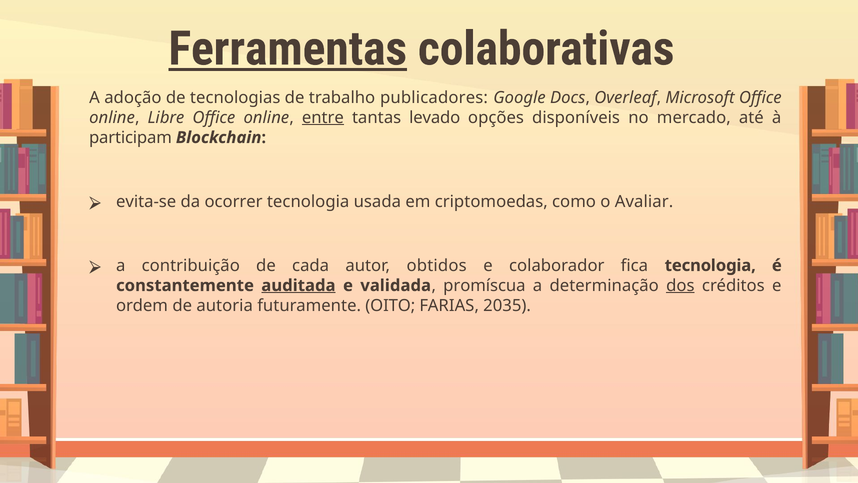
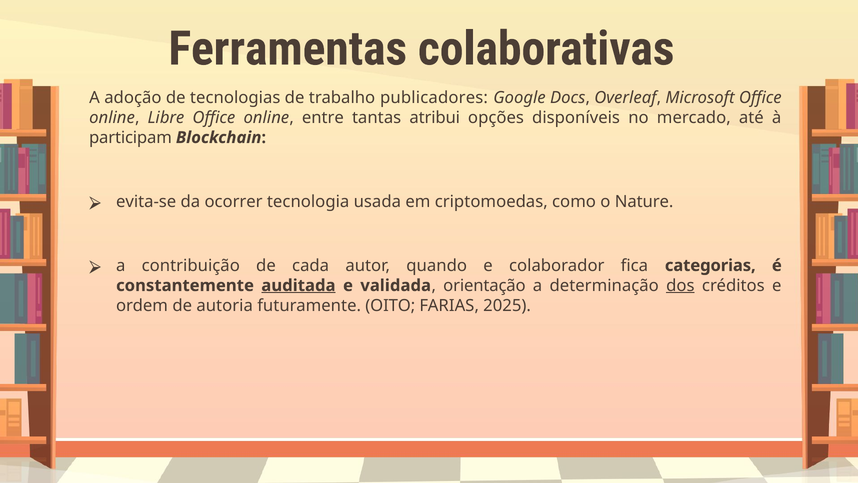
Ferramentas underline: present -> none (288, 49)
entre underline: present -> none (323, 117)
levado: levado -> atribui (435, 117)
Avaliar: Avaliar -> Nature (644, 201)
obtidos: obtidos -> quando (437, 265)
fica tecnologia: tecnologia -> categorias (710, 265)
promíscua: promíscua -> orientação (484, 285)
2035: 2035 -> 2025 (507, 305)
